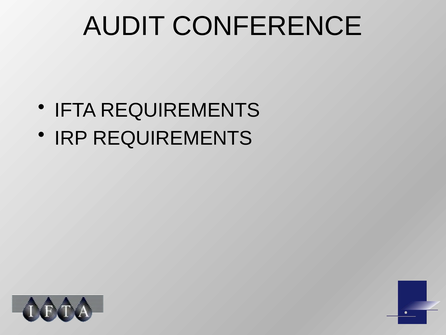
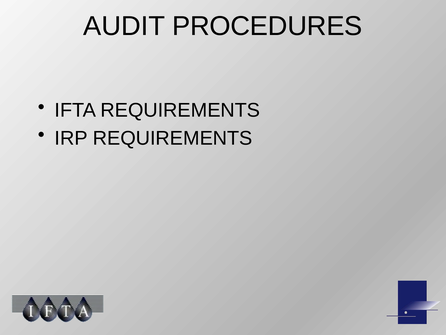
CONFERENCE: CONFERENCE -> PROCEDURES (267, 26)
